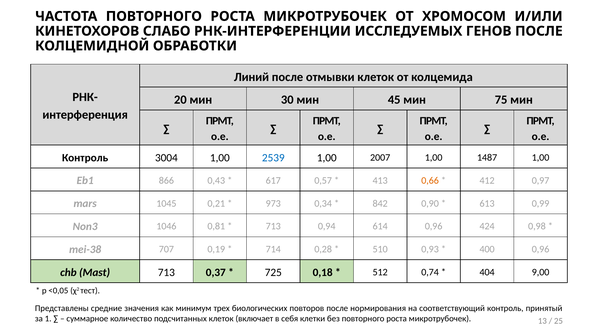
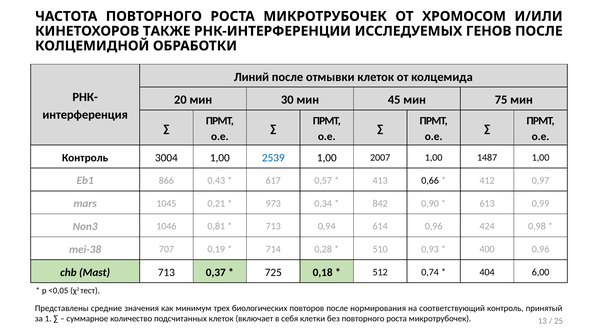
СЛАБО: СЛАБО -> ТАКЖЕ (167, 31)
0,66 colour: orange -> black (430, 181)
9,00: 9,00 -> 6,00 (541, 273)
